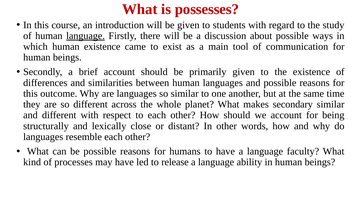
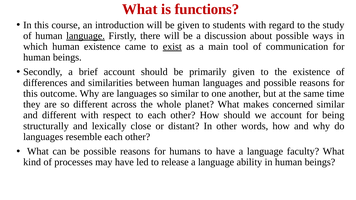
possesses: possesses -> functions (207, 9)
exist underline: none -> present (172, 47)
secondary: secondary -> concerned (293, 105)
